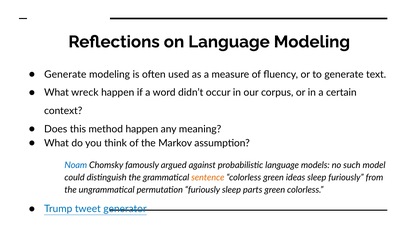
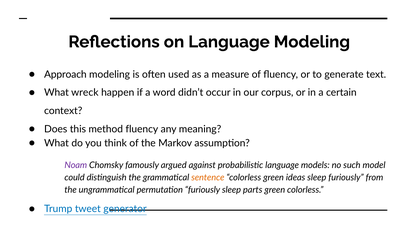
Generate: Generate -> Approach (65, 74)
method happen: happen -> fluency (142, 129)
Noam colour: blue -> purple (76, 165)
